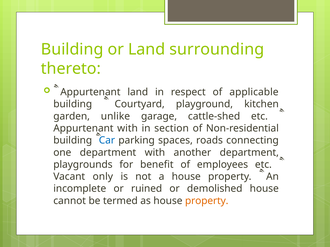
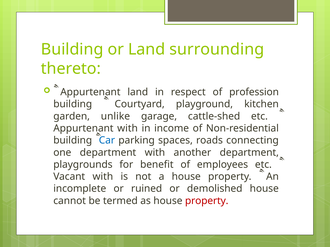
applicable: applicable -> profession (254, 92)
section: section -> income (172, 129)
Vacant only: only -> with (103, 177)
property colour: orange -> red (207, 201)
